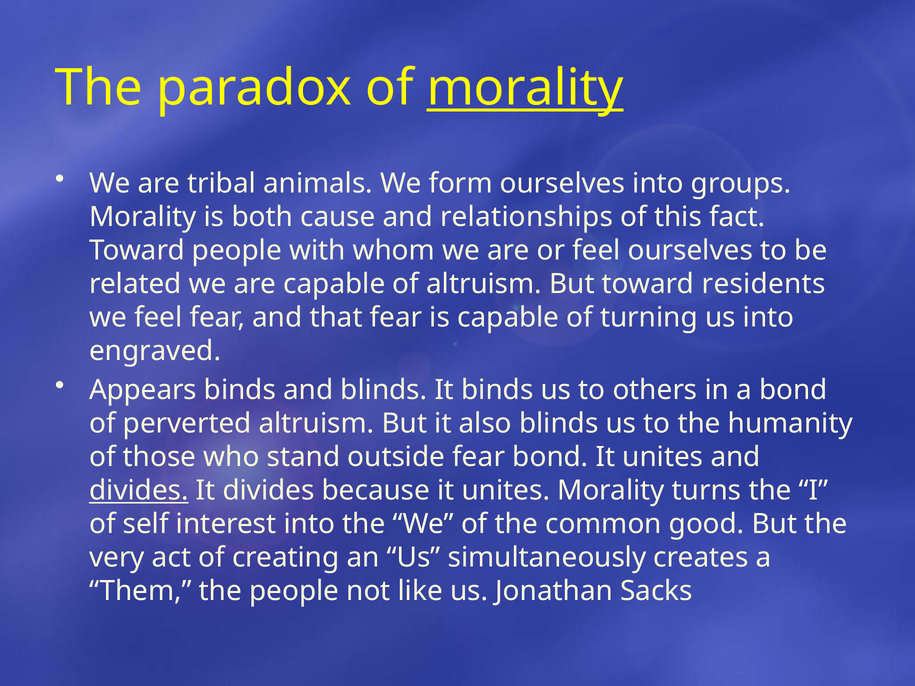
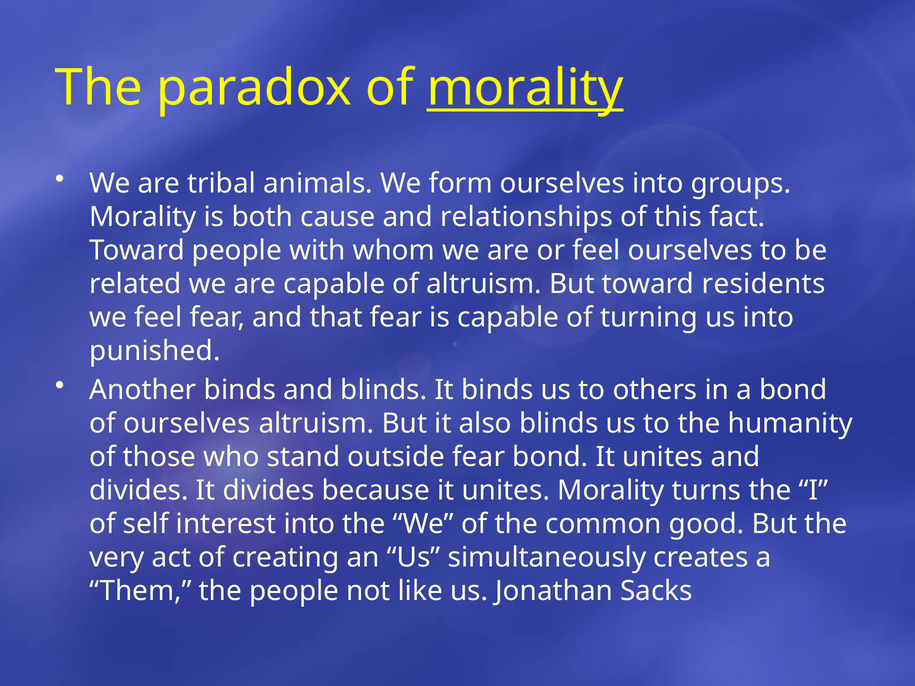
engraved: engraved -> punished (155, 351)
Appears: Appears -> Another (143, 390)
of perverted: perverted -> ourselves (187, 424)
divides underline: present -> none (139, 491)
